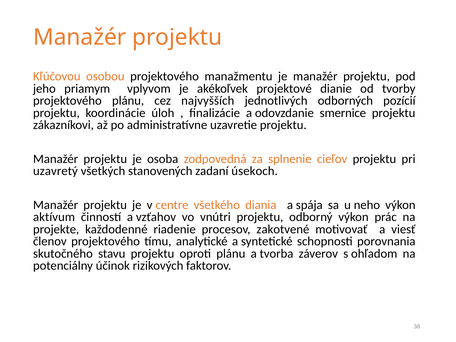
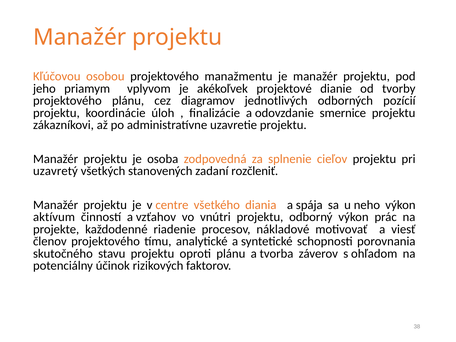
najvyšších: najvyšších -> diagramov (208, 101)
úsekoch: úsekoch -> rozčleniť (255, 171)
zakotvené: zakotvené -> nákladové (283, 229)
